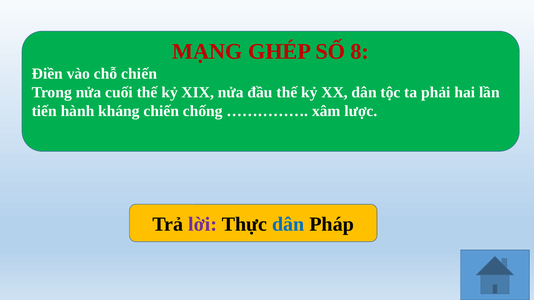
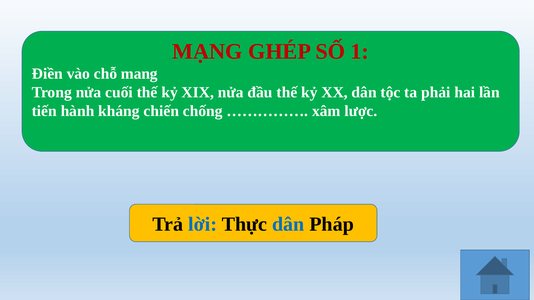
8: 8 -> 1 (360, 52)
chỗ chiến: chiến -> mang (139, 74)
lời colour: purple -> blue (203, 225)
